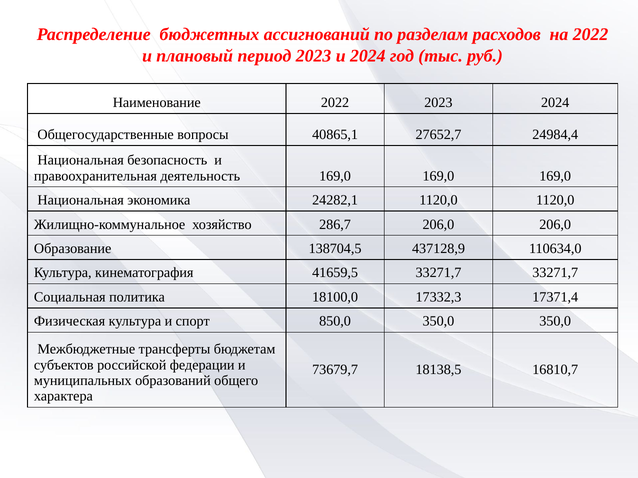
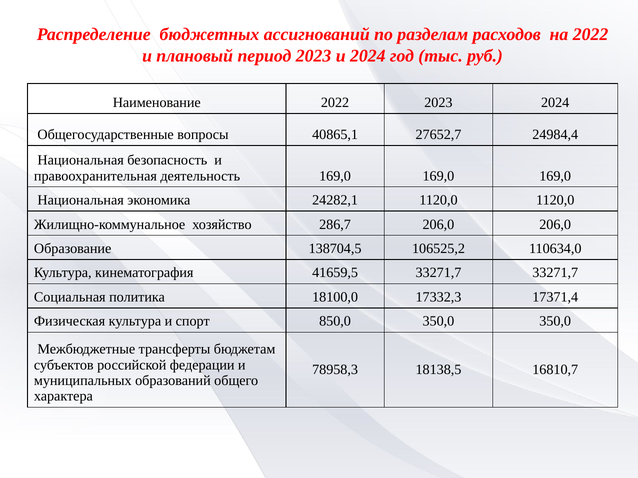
437128,9: 437128,9 -> 106525,2 (439, 249)
73679,7: 73679,7 -> 78958,3 (335, 370)
